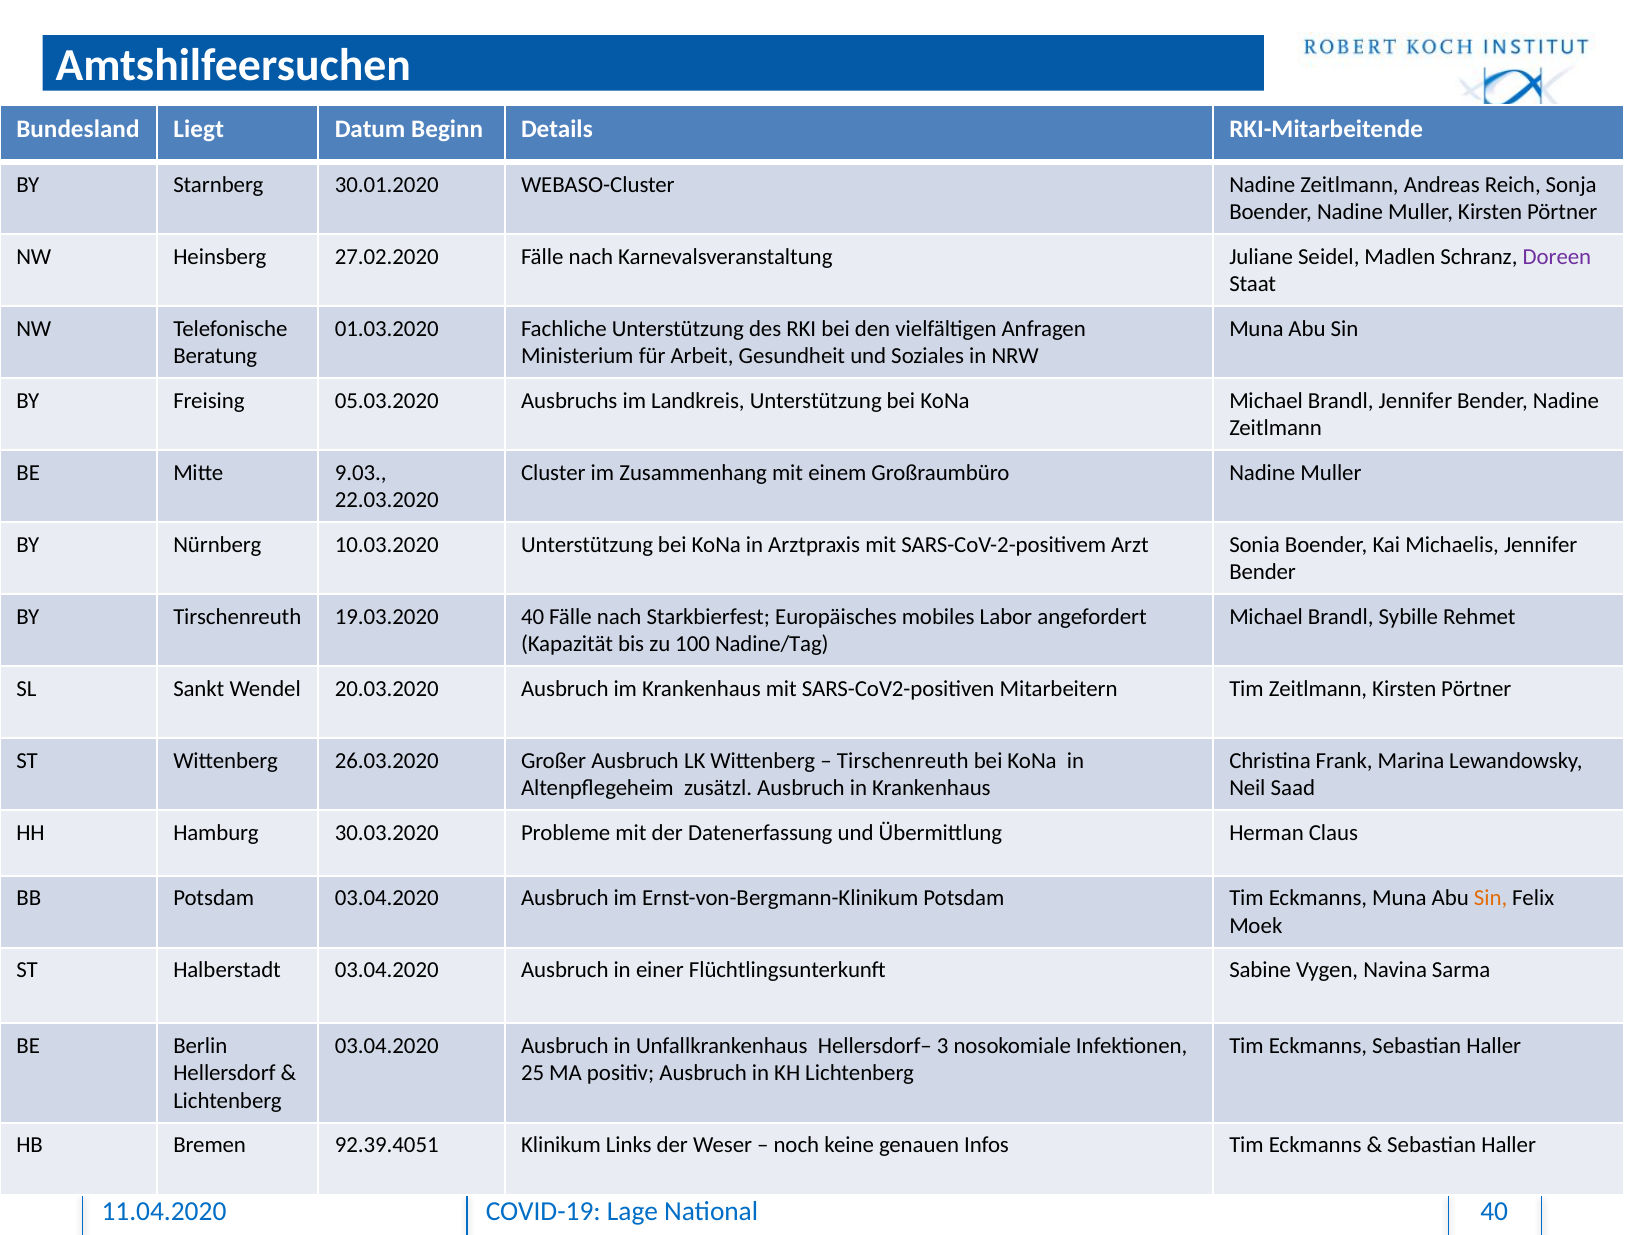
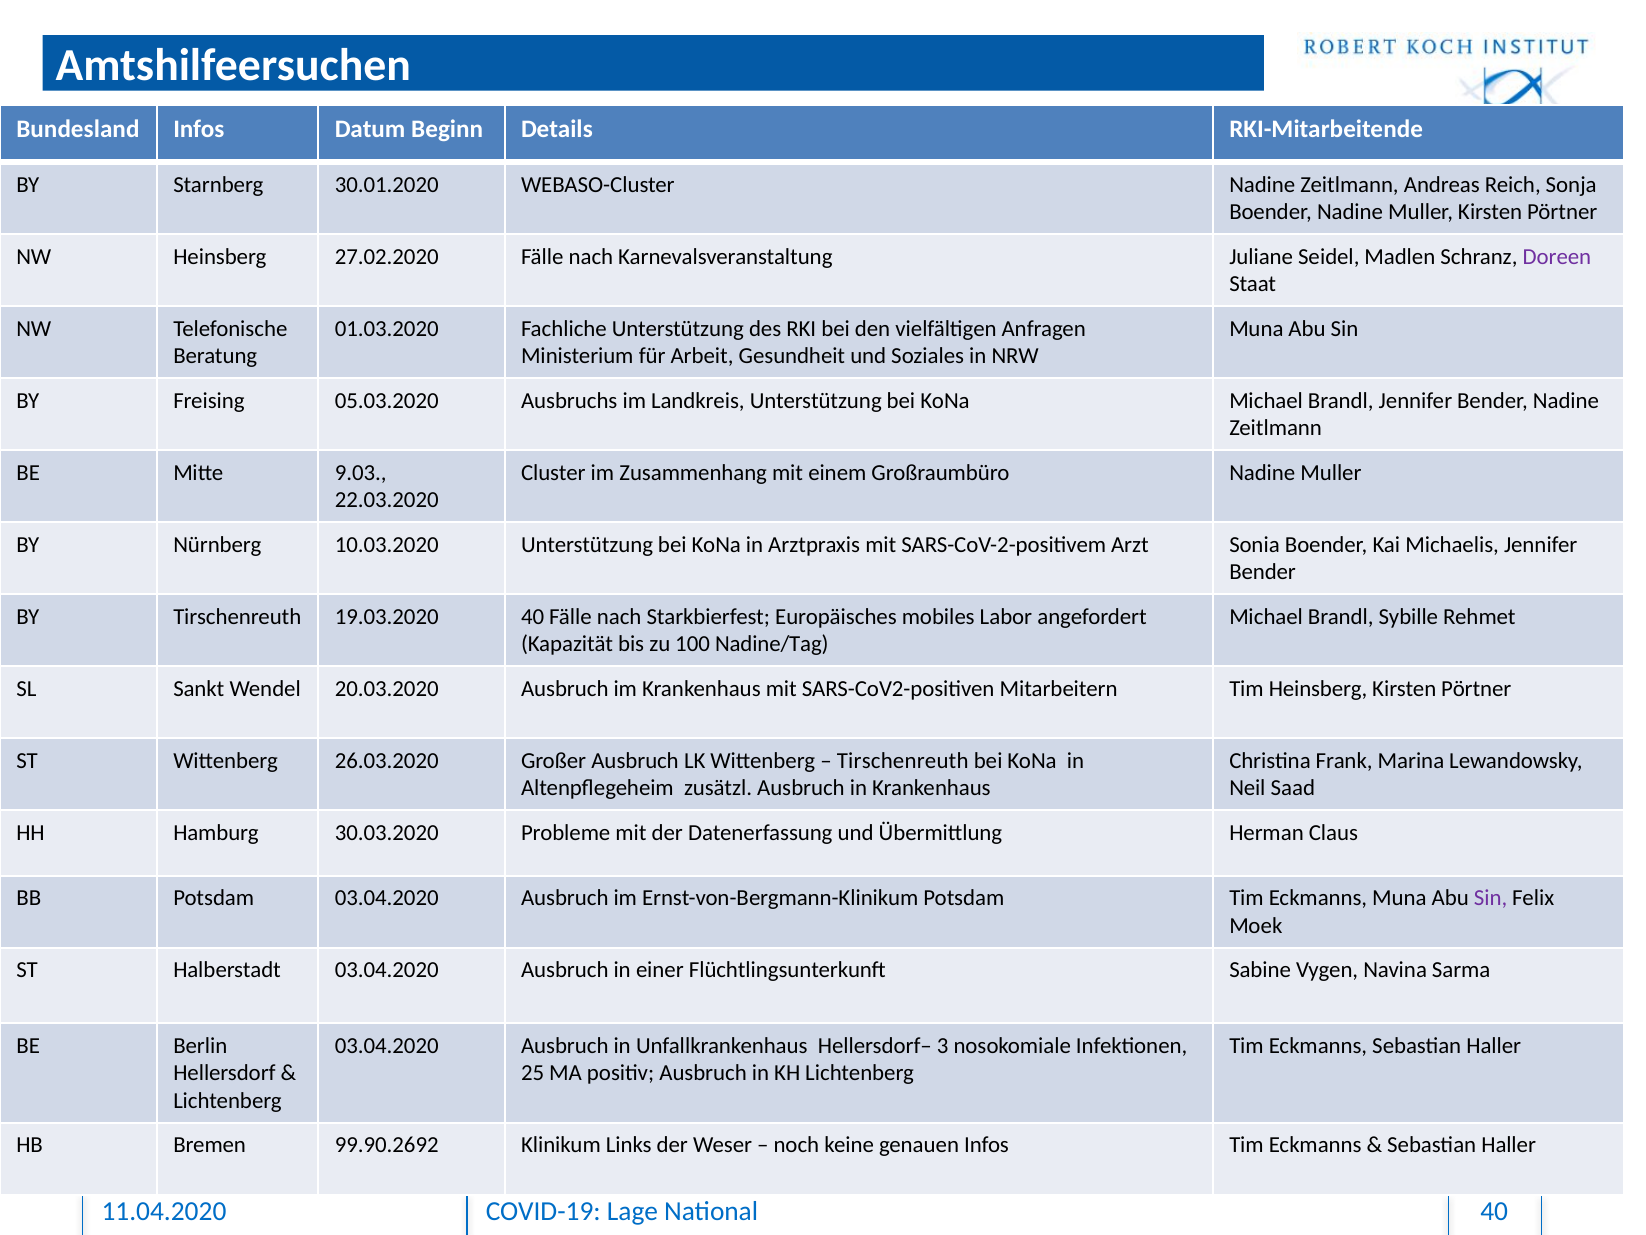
Bundesland Liegt: Liegt -> Infos (199, 129)
Tim Zeitlmann: Zeitlmann -> Heinsberg (1318, 688)
Sin colour: orange -> purple (1491, 898)
92.39.4051: 92.39.4051 -> 99.90.2692 (387, 1145)
